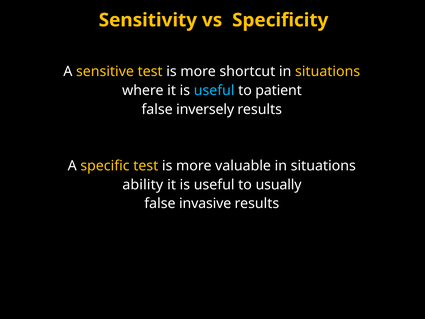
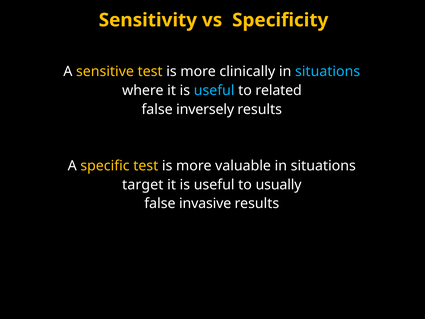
shortcut: shortcut -> clinically (247, 72)
situations colour: yellow -> light blue (328, 72)
patient: patient -> related (279, 90)
ability: ability -> target (143, 185)
